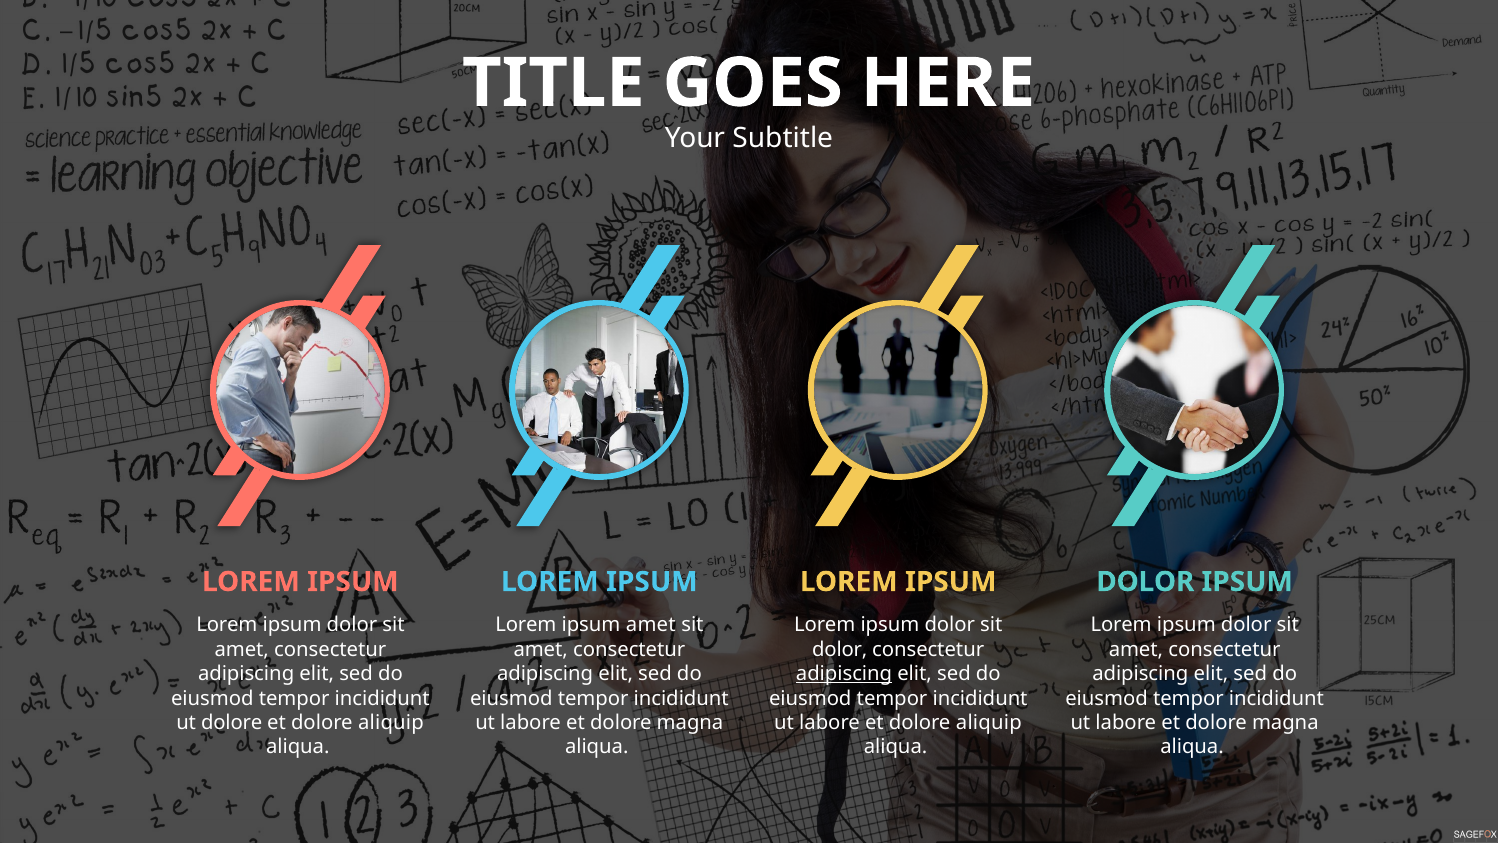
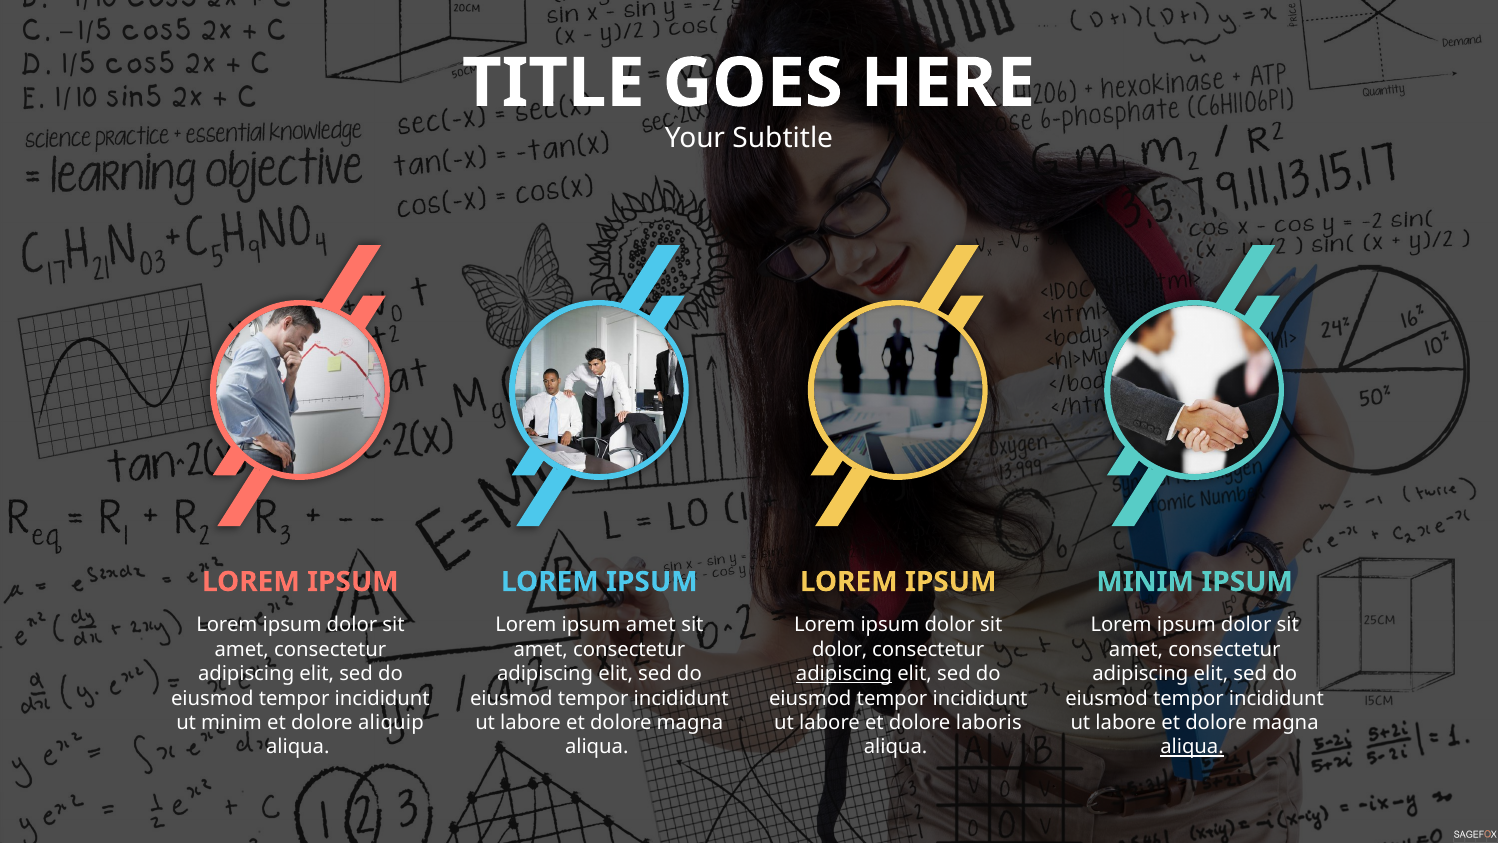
DOLOR: DOLOR -> MINIM (1145, 582)
ut dolore: dolore -> minim (232, 722)
labore et dolore aliquip: aliquip -> laboris (989, 722)
aliqua underline: none -> present (1192, 747)
